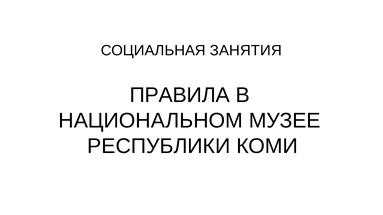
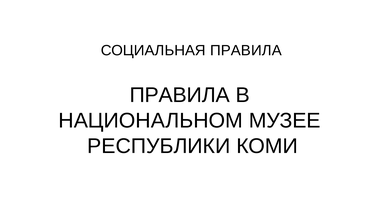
СОЦИАЛЬНАЯ ЗАНЯТИЯ: ЗАНЯТИЯ -> ПРАВИЛА (246, 51)
